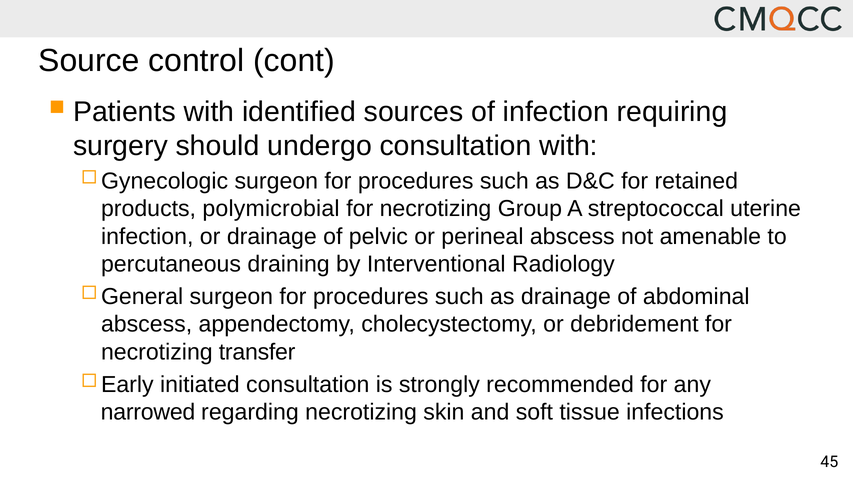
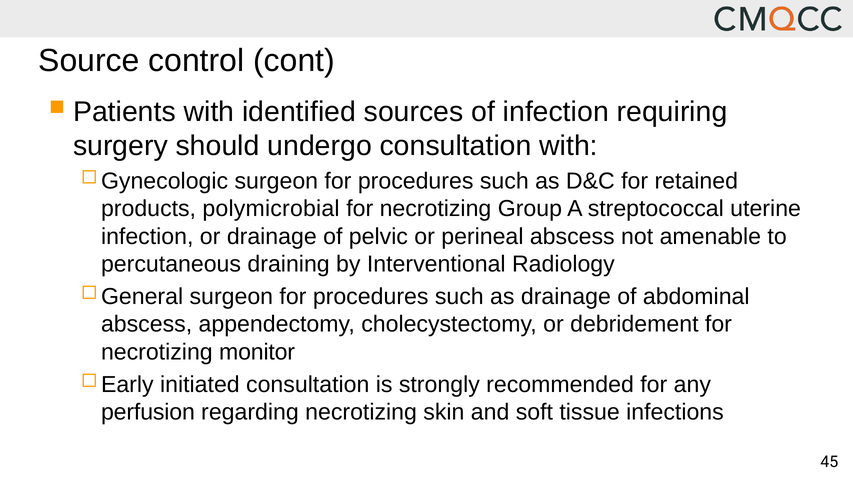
transfer: transfer -> monitor (257, 352)
narrowed: narrowed -> perfusion (148, 412)
